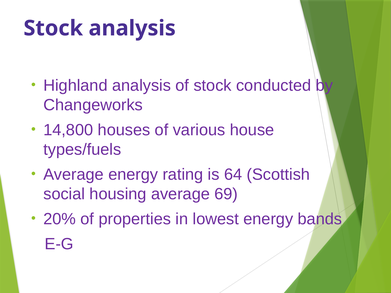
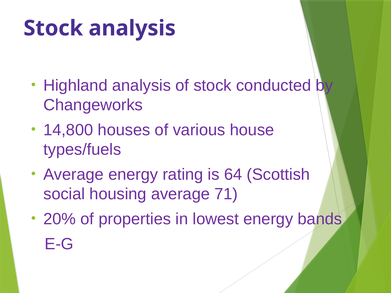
69: 69 -> 71 (226, 194)
